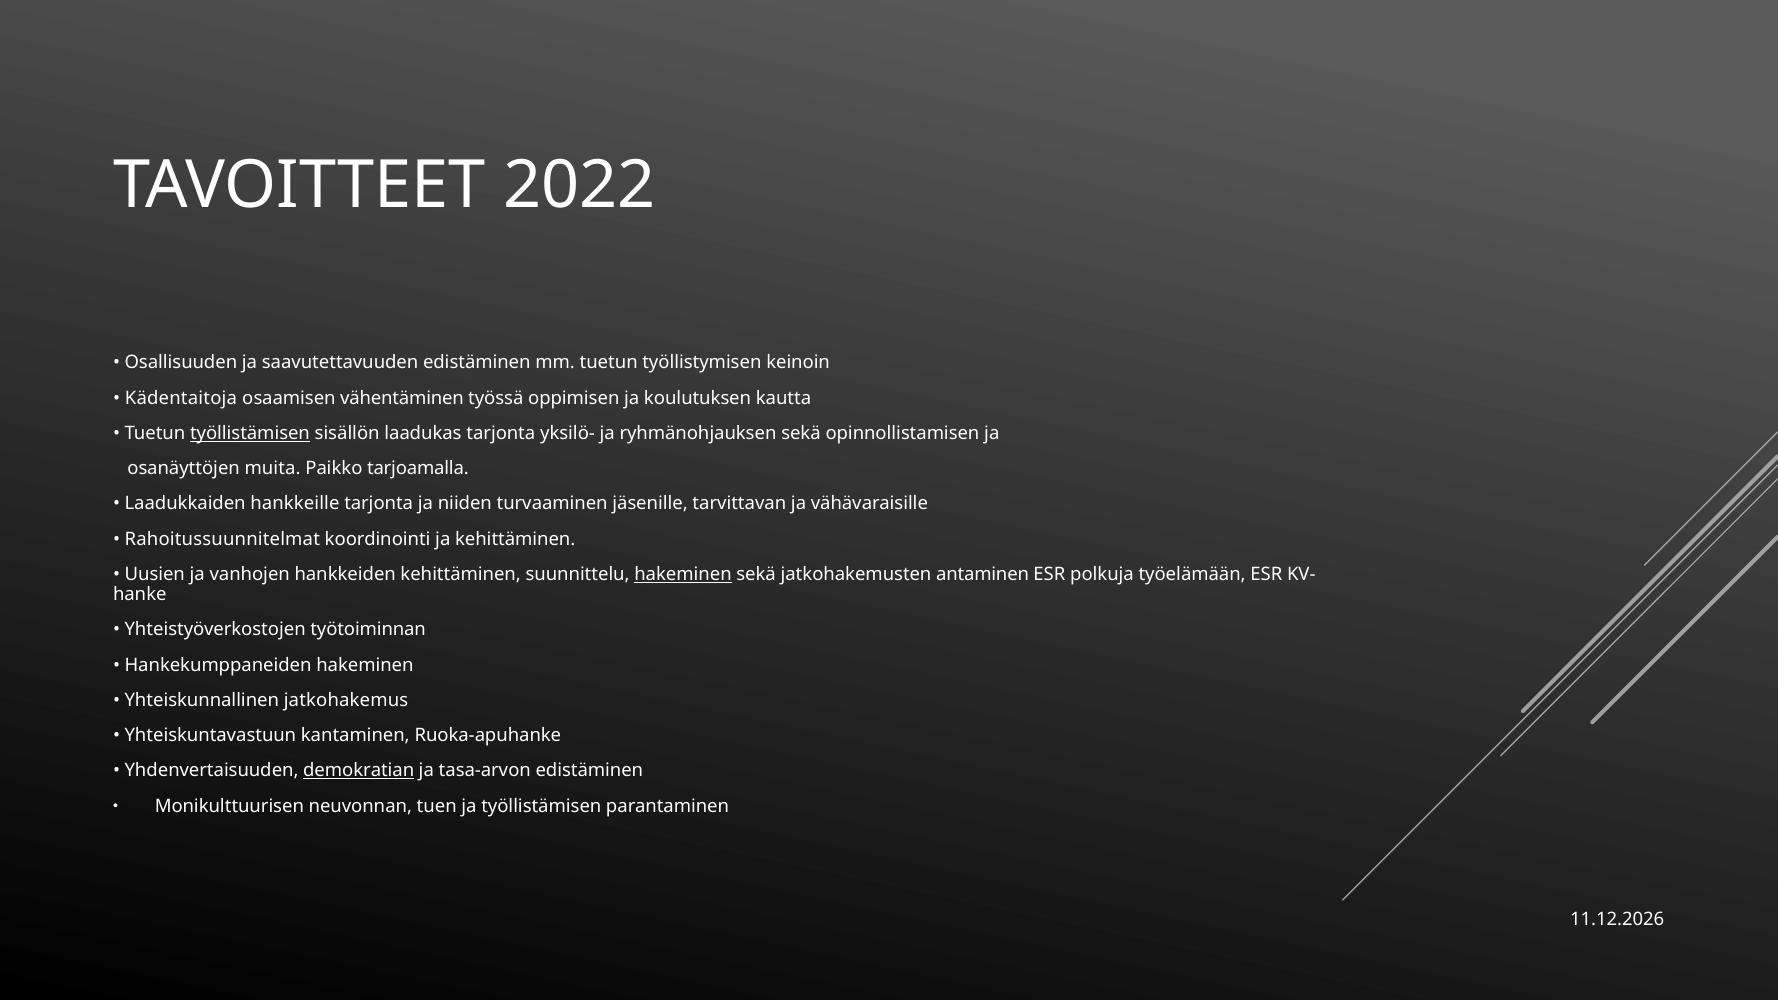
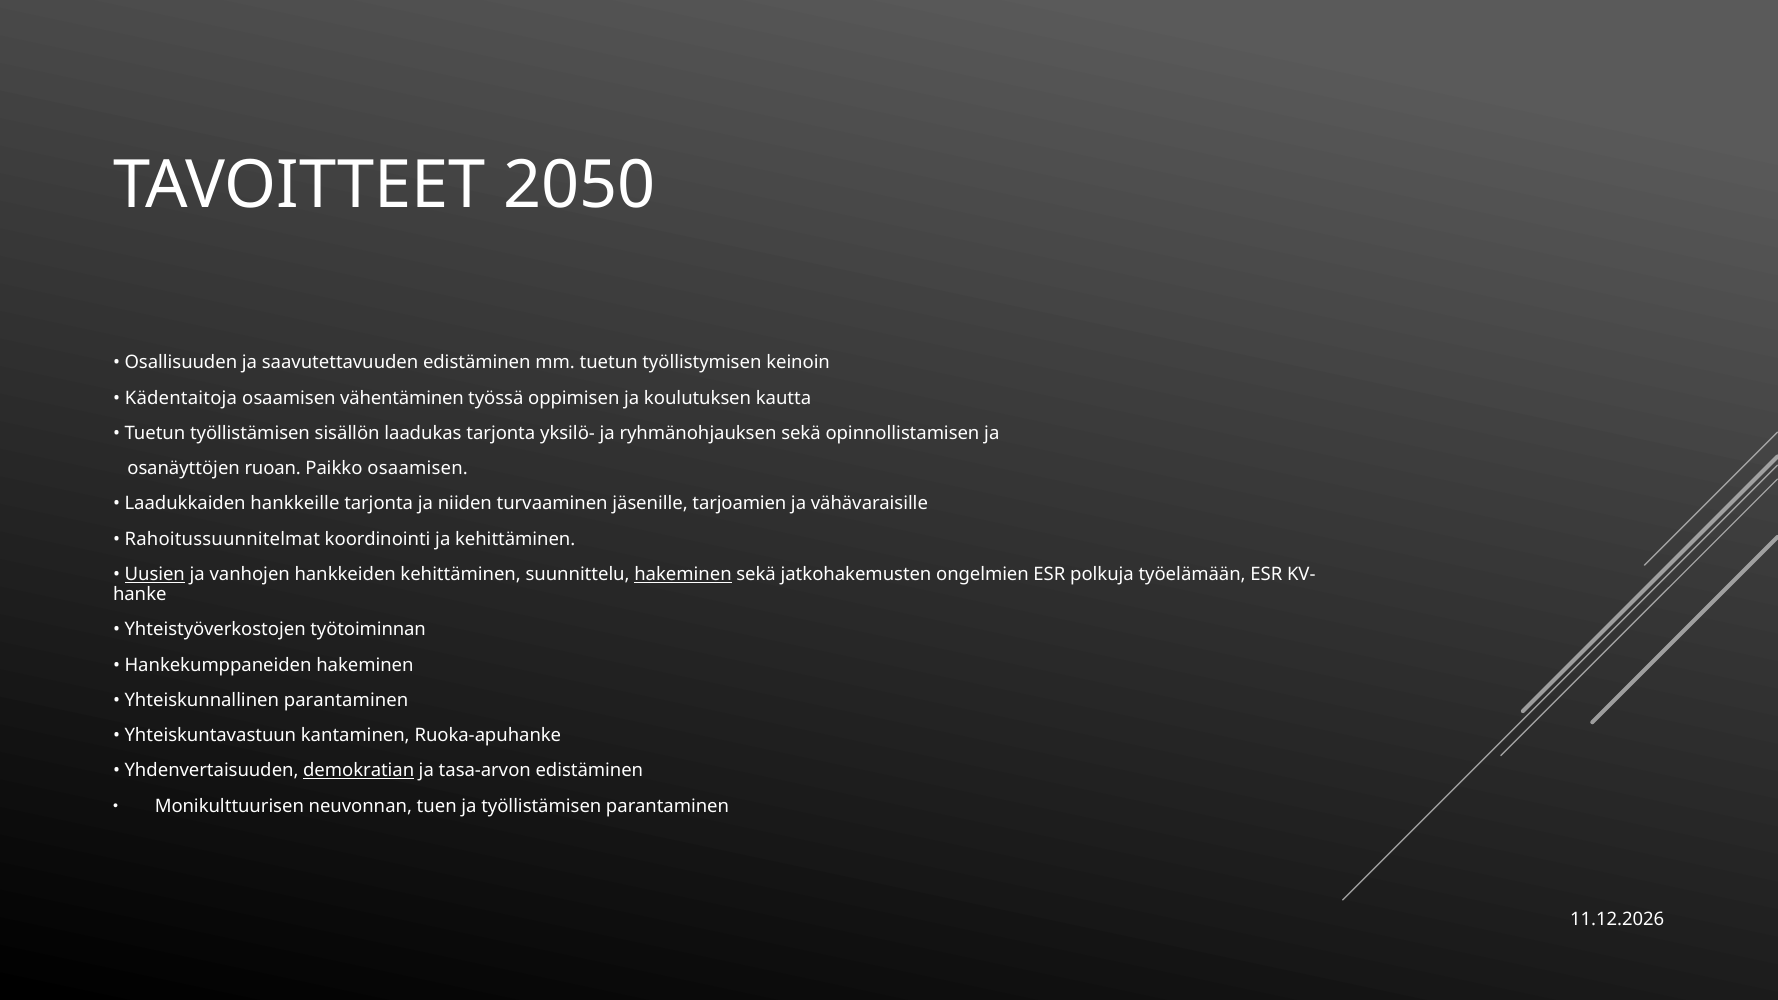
2022: 2022 -> 2050 (579, 185)
työllistämisen underline: present -> none (250, 433)
muita: muita -> ruoan (273, 469)
Paikko tarjoamalla: tarjoamalla -> osaamisen (418, 469)
tarvittavan: tarvittavan -> tarjoamien (739, 504)
Uusien underline: none -> present (155, 574)
antaminen: antaminen -> ongelmien (982, 574)
Yhteiskunnallinen jatkohakemus: jatkohakemus -> parantaminen (346, 700)
